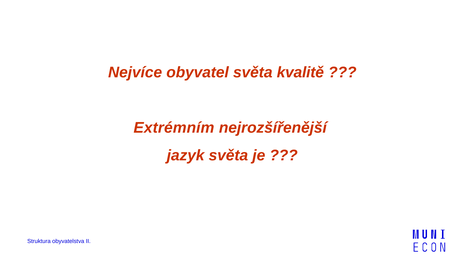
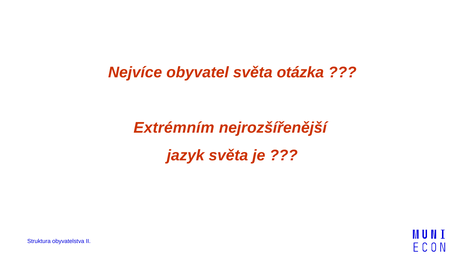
kvalitě: kvalitě -> otázka (300, 72)
